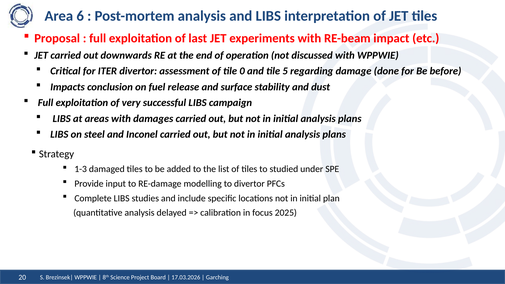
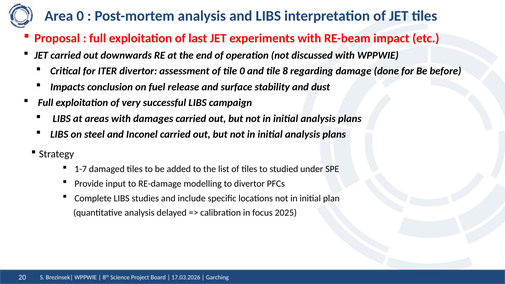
Area 6: 6 -> 0 (80, 16)
5: 5 -> 8 (285, 71)
1-3: 1-3 -> 1-7 (81, 169)
